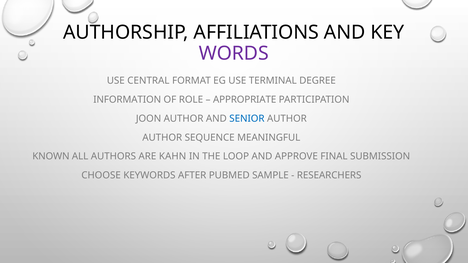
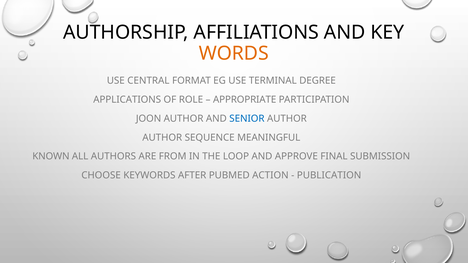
WORDS colour: purple -> orange (234, 53)
INFORMATION: INFORMATION -> APPLICATIONS (127, 100)
KAHN: KAHN -> FROM (173, 157)
SAMPLE: SAMPLE -> ACTION (270, 175)
RESEARCHERS: RESEARCHERS -> PUBLICATION (329, 175)
